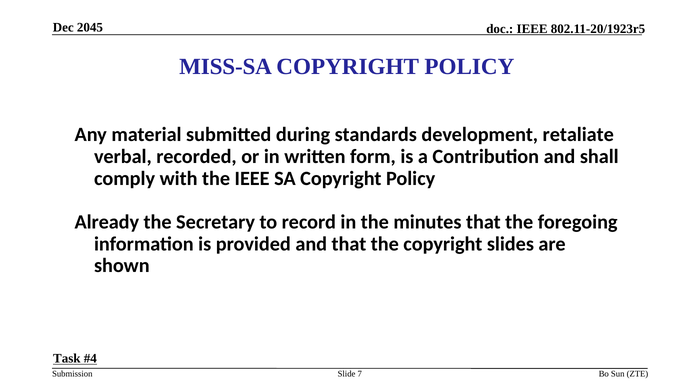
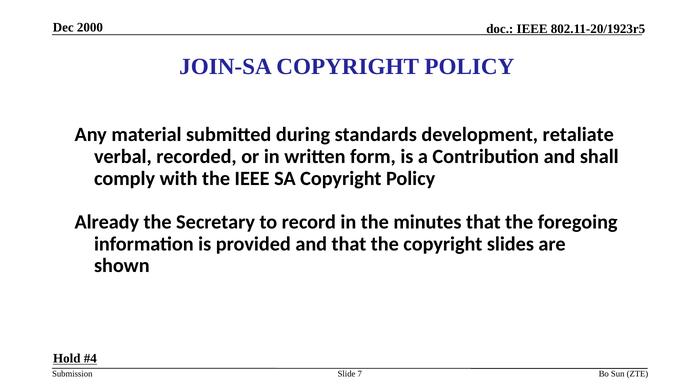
2045: 2045 -> 2000 (90, 28)
MISS-SA: MISS-SA -> JOIN-SA (225, 67)
Task: Task -> Hold (67, 359)
